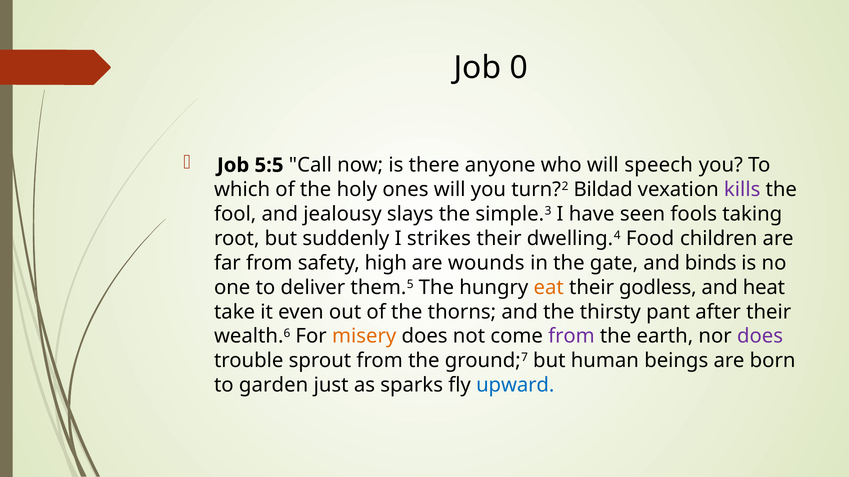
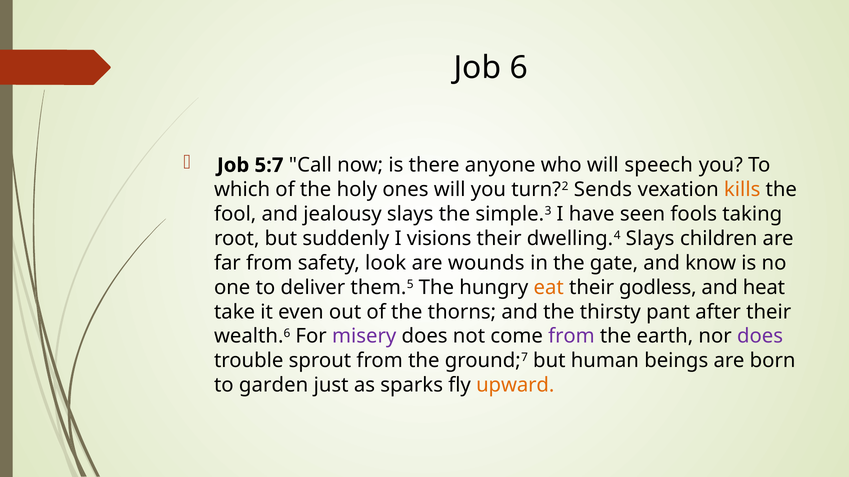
0: 0 -> 6 (519, 68)
5:5: 5:5 -> 5:7 (269, 165)
Bildad: Bildad -> Sends (603, 190)
kills colour: purple -> orange (742, 190)
strikes: strikes -> visions (439, 239)
dwelling.4 Food: Food -> Slays (650, 239)
high: high -> look (386, 263)
binds: binds -> know (711, 263)
misery colour: orange -> purple (364, 337)
upward colour: blue -> orange (515, 386)
